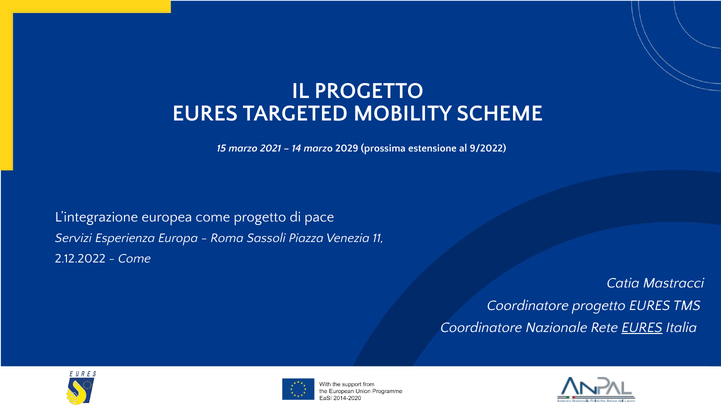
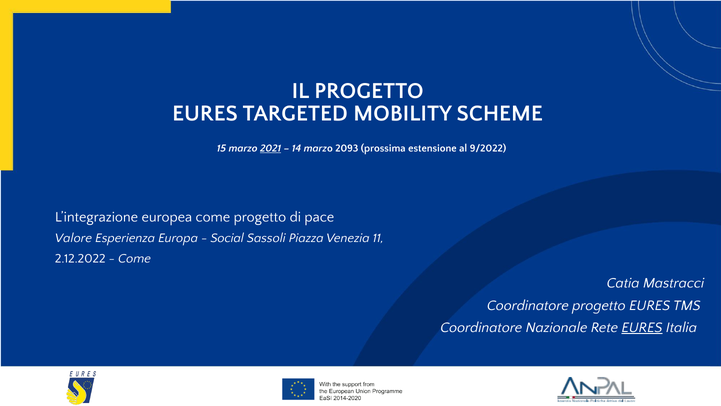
2021 underline: none -> present (271, 148)
2029: 2029 -> 2093 (347, 148)
Servizi: Servizi -> Valore (74, 238)
Roma: Roma -> Social (227, 238)
